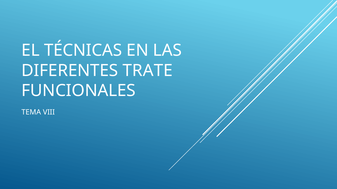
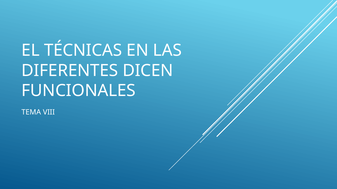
TRATE: TRATE -> DICEN (148, 71)
